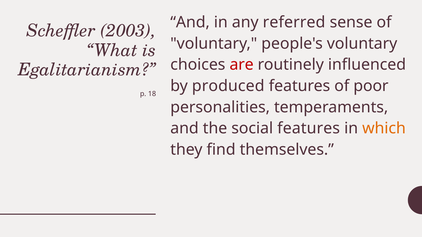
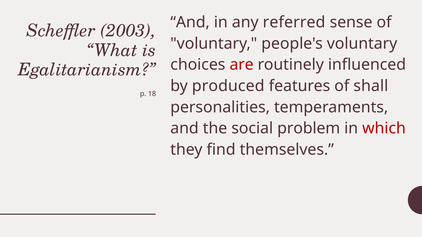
poor: poor -> shall (371, 86)
social features: features -> problem (309, 129)
which colour: orange -> red (384, 129)
